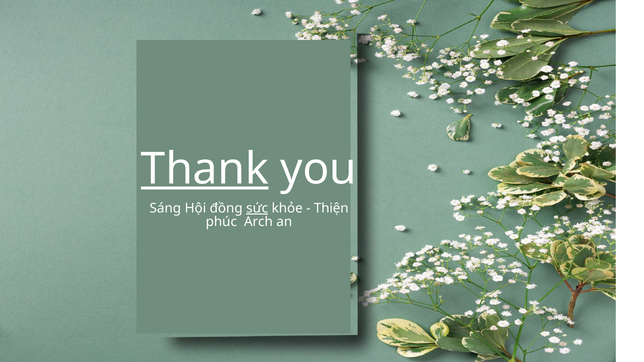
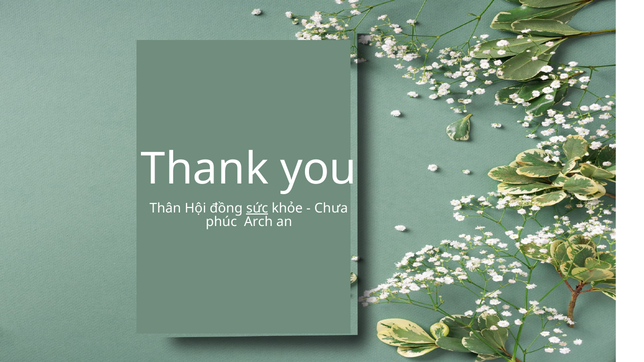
Thank underline: present -> none (205, 169)
Sáng: Sáng -> Thân (165, 208)
Thiện: Thiện -> Chưa (331, 208)
